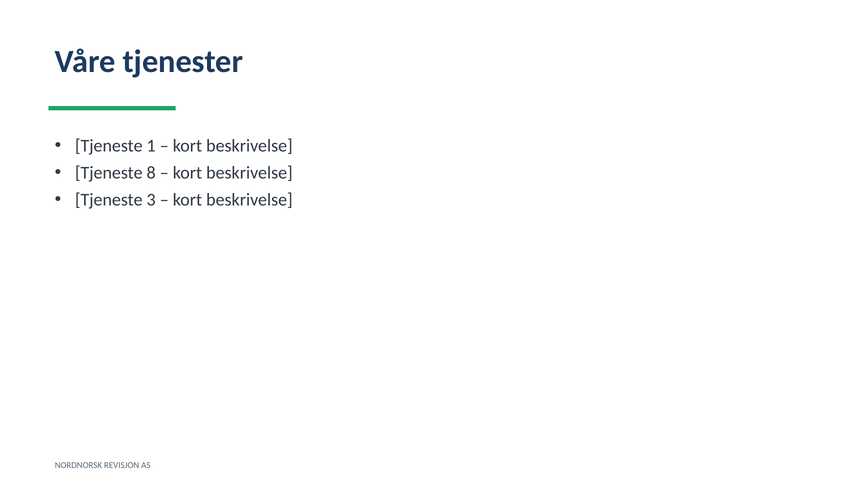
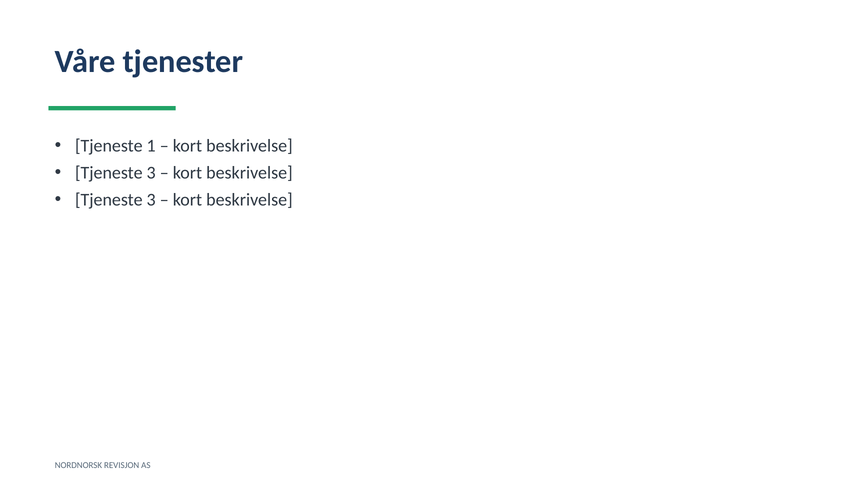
8: 8 -> 3 (151, 173)
